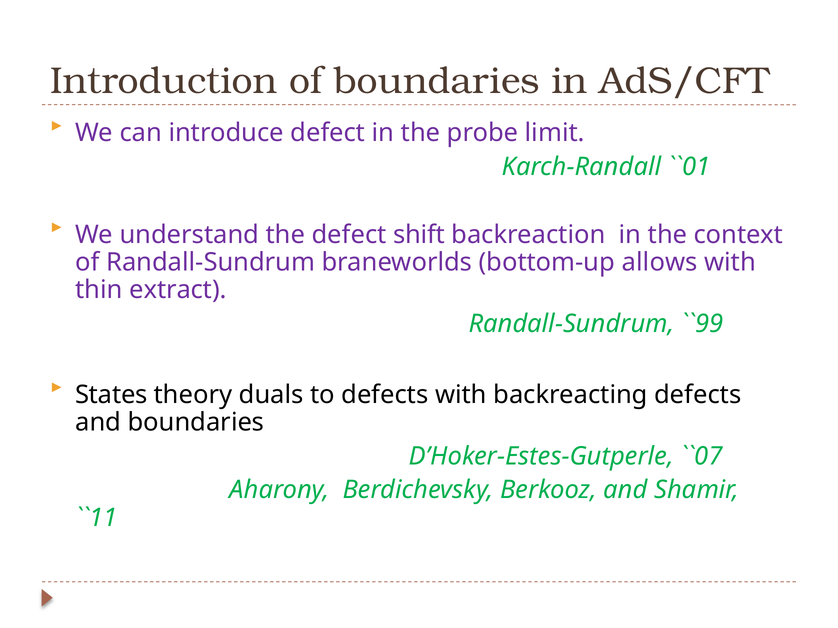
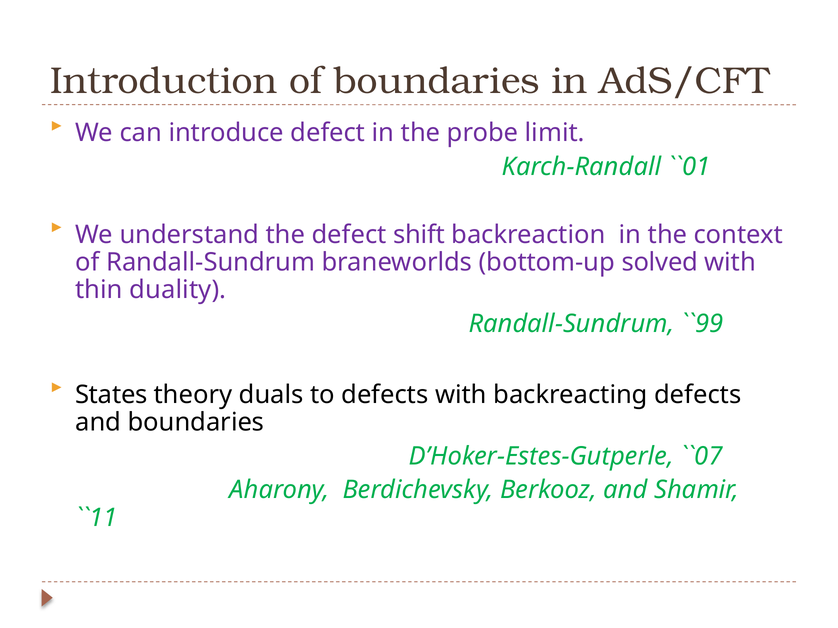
allows: allows -> solved (660, 262)
extract: extract -> duality (178, 290)
